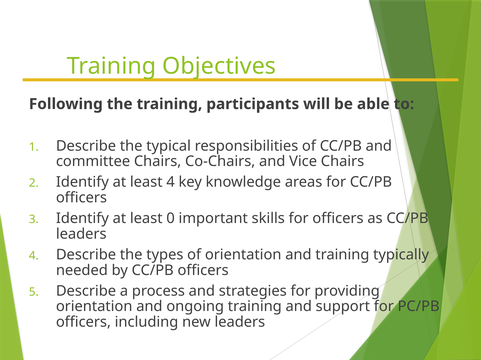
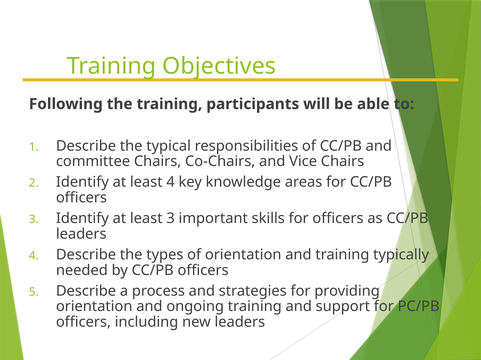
least 0: 0 -> 3 (171, 219)
